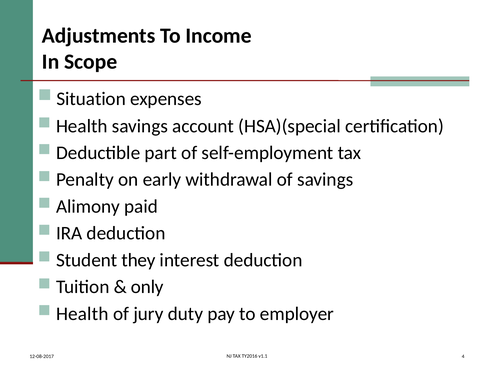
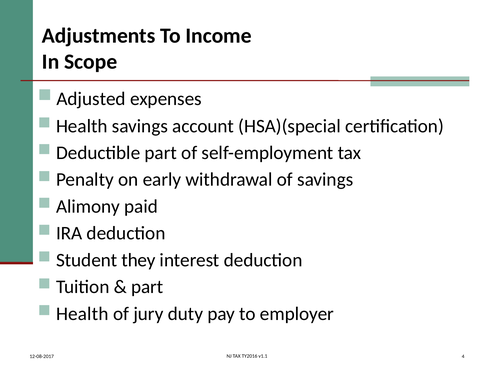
Situation: Situation -> Adjusted (91, 99)
only: only -> part (147, 287)
